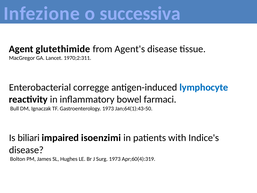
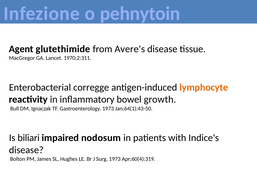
successiva: successiva -> pehnytoin (140, 13)
Agent's: Agent's -> Avere's (130, 49)
lymphocyte colour: blue -> orange (204, 87)
farmaci: farmaci -> growth (160, 99)
isoenzimi: isoenzimi -> nodosum (101, 138)
